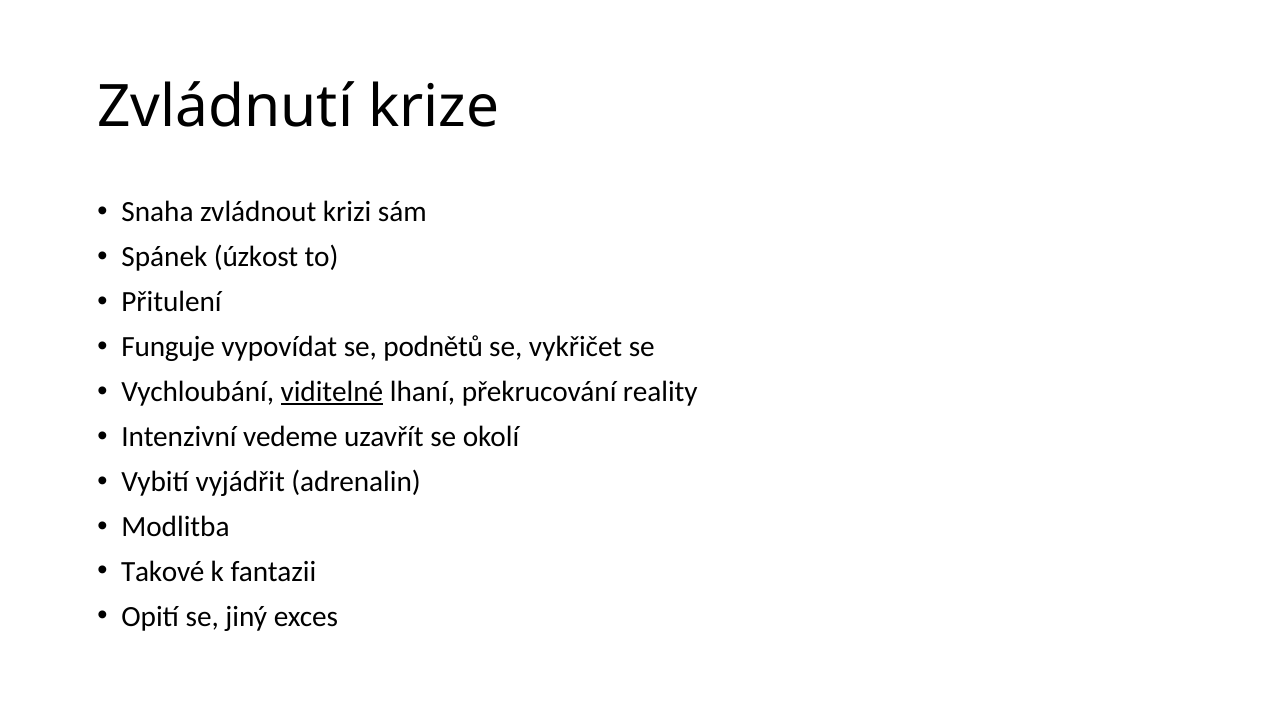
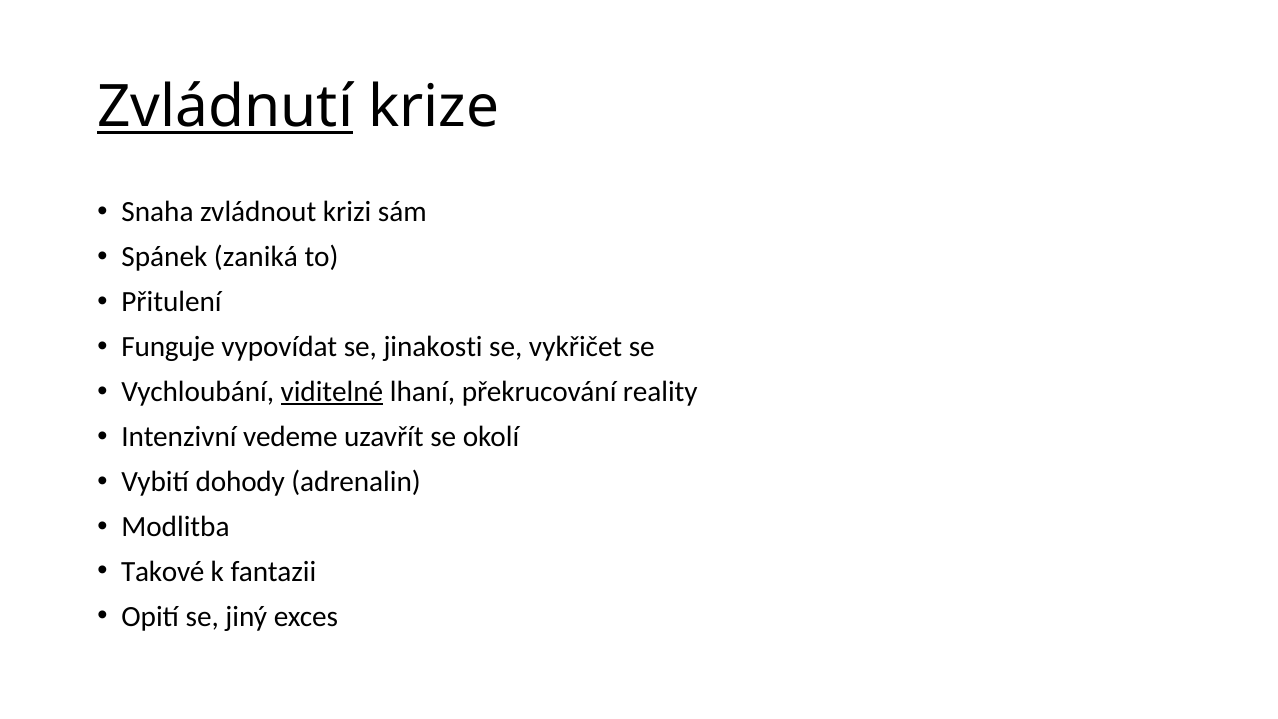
Zvládnutí underline: none -> present (225, 107)
úzkost: úzkost -> zaniká (256, 257)
podnětů: podnětů -> jinakosti (433, 347)
vyjádřit: vyjádřit -> dohody (240, 481)
